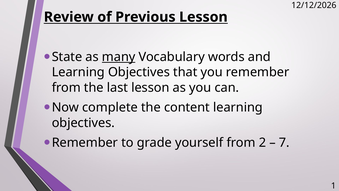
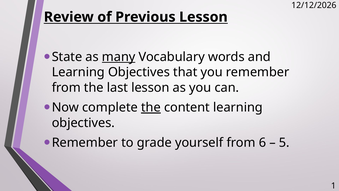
the underline: none -> present (151, 107)
2: 2 -> 6 (262, 143)
7: 7 -> 5 (284, 143)
